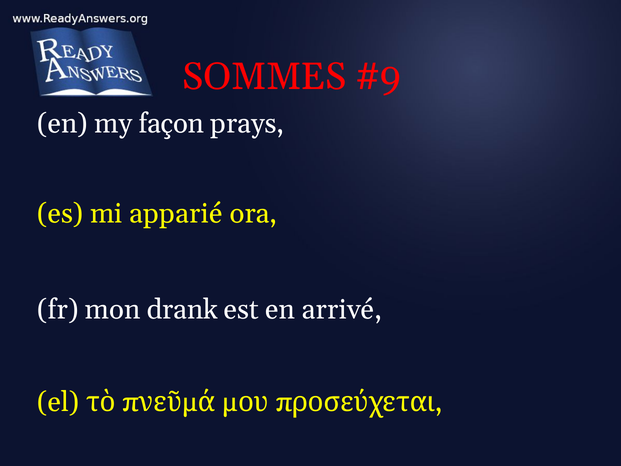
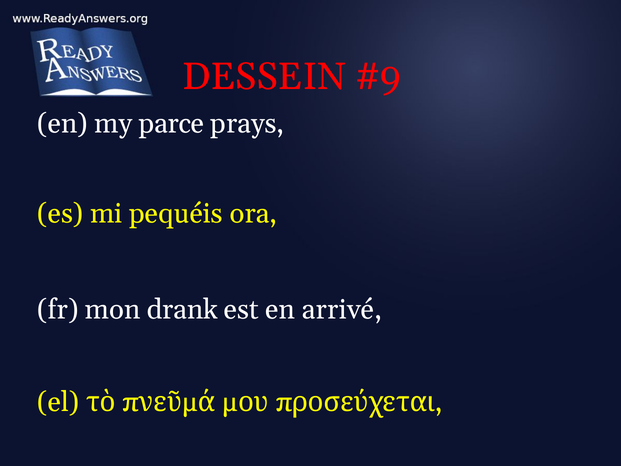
SOMMES: SOMMES -> DESSEIN (264, 77)
façon: façon -> parce (171, 124)
apparié: apparié -> pequéis (176, 214)
